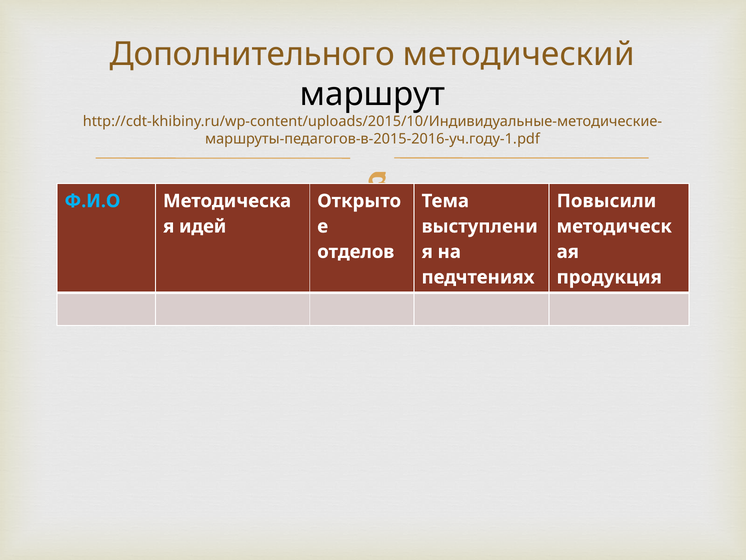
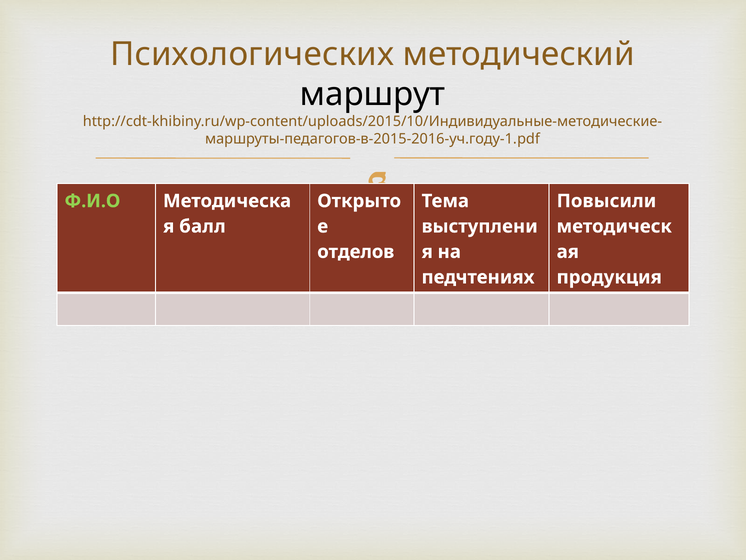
Дополнительного: Дополнительного -> Психологических (252, 54)
Ф.И.О colour: light blue -> light green (92, 201)
идей: идей -> балл (202, 226)
